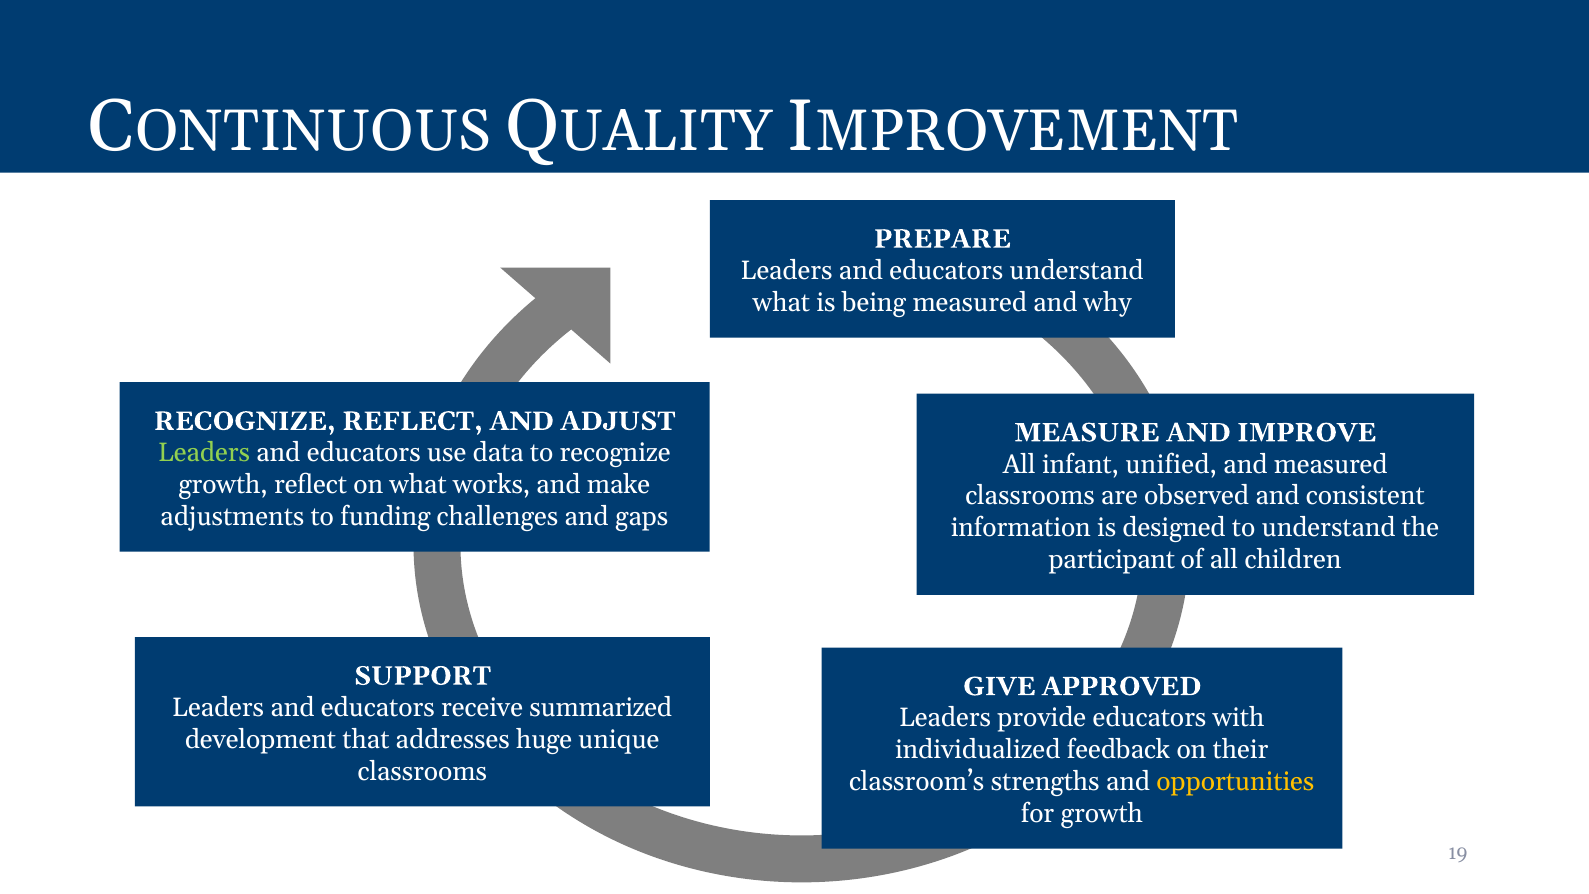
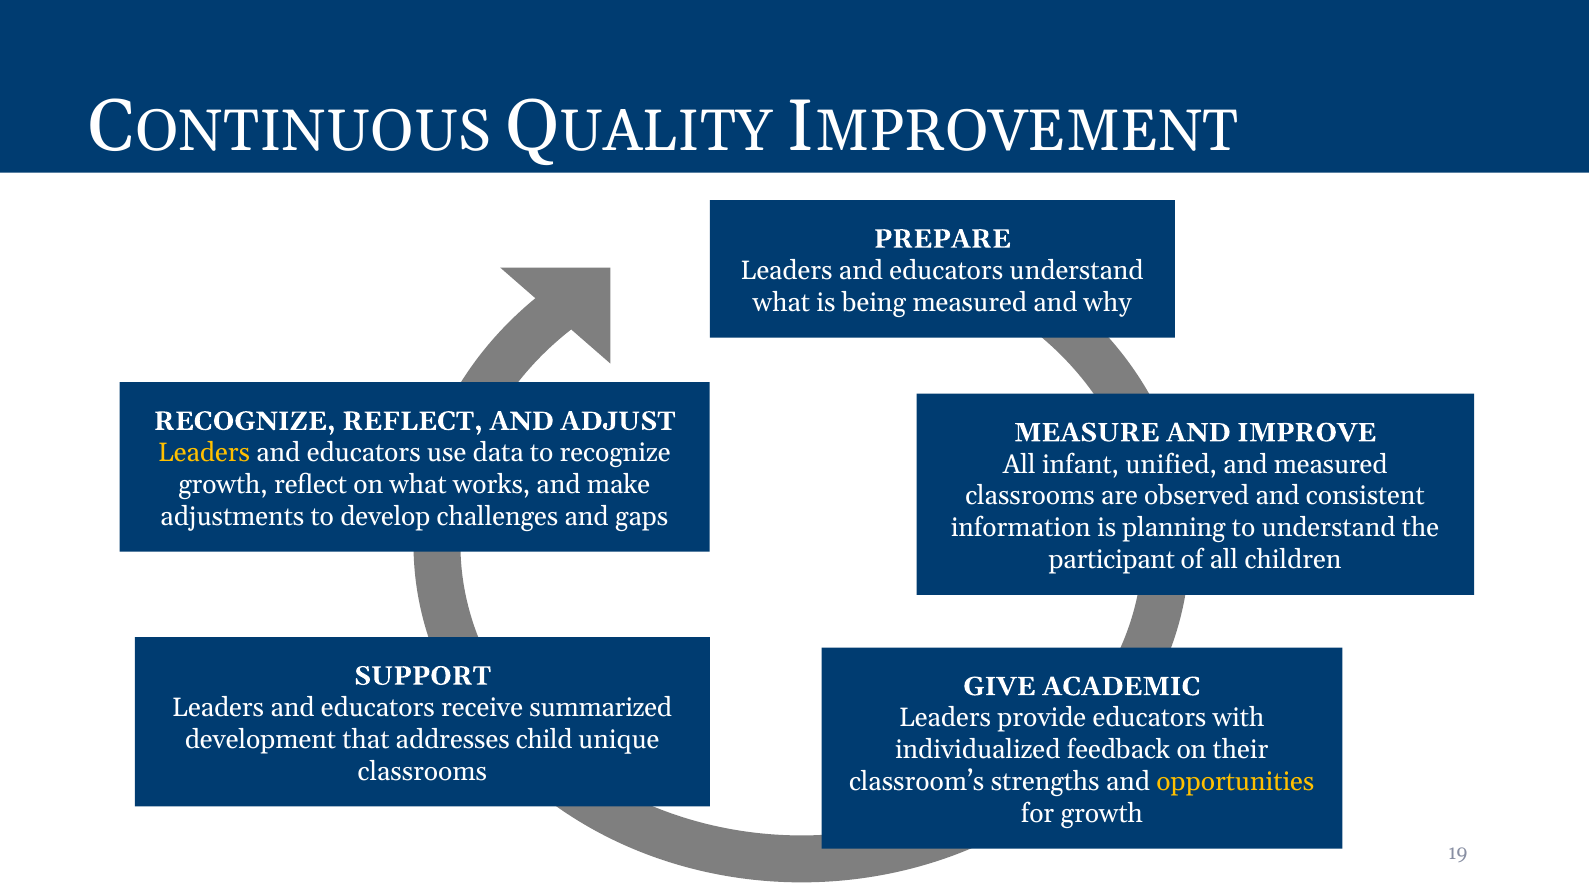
Leaders colour: light green -> yellow (204, 453)
funding: funding -> develop (385, 516)
designed: designed -> planning (1174, 528)
APPROVED: APPROVED -> ACADEMIC (1121, 686)
huge: huge -> child (544, 739)
